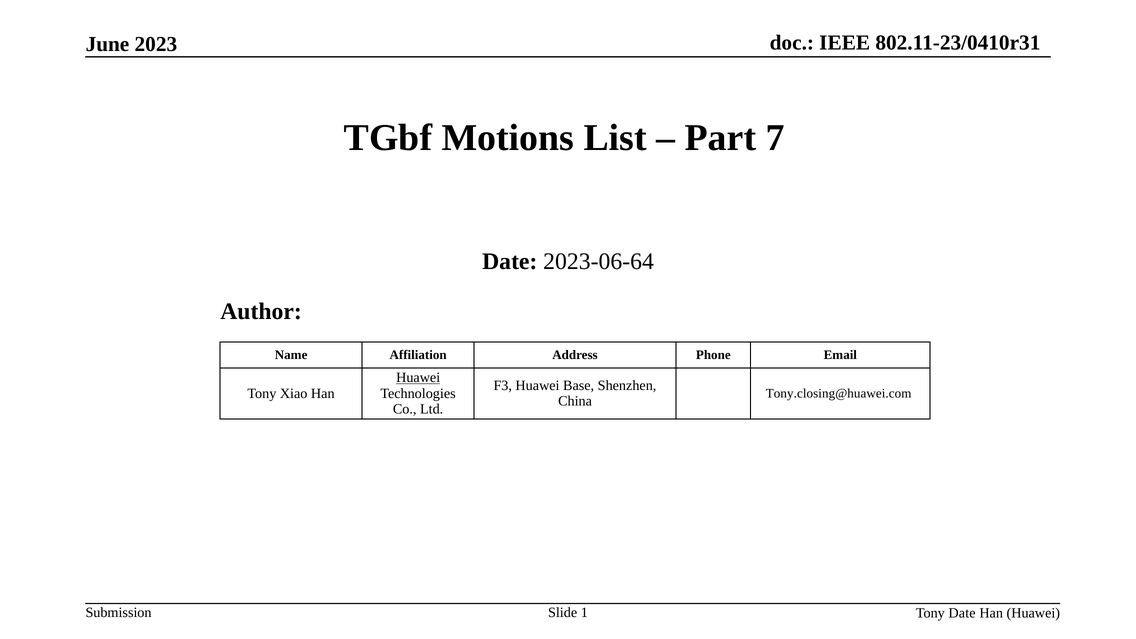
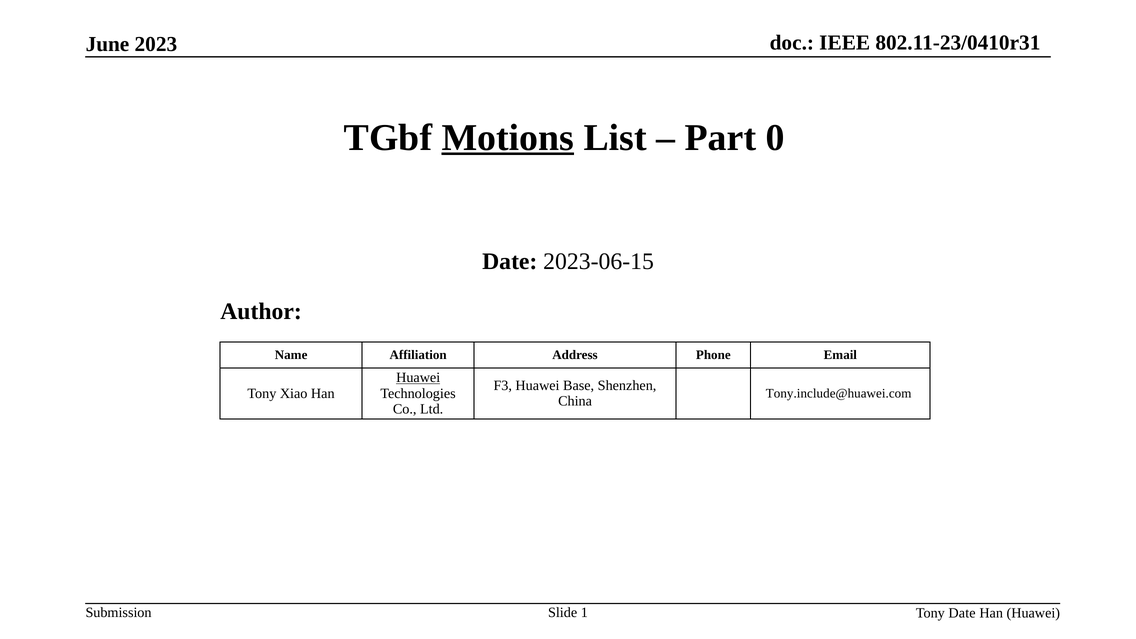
Motions underline: none -> present (508, 138)
7: 7 -> 0 (775, 138)
2023-06-64: 2023-06-64 -> 2023-06-15 (599, 262)
Tony.closing@huawei.com: Tony.closing@huawei.com -> Tony.include@huawei.com (839, 393)
